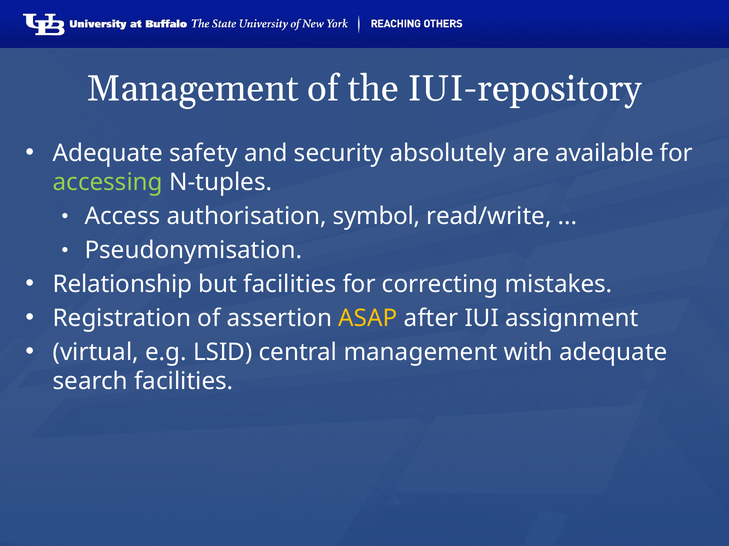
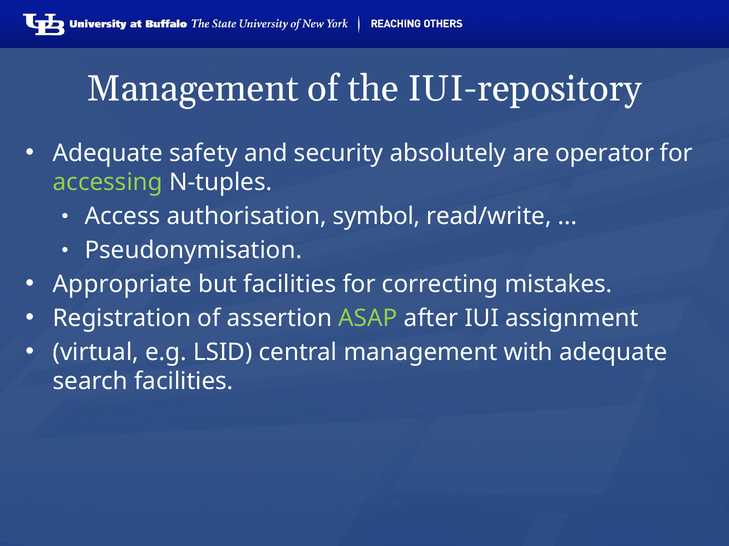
available: available -> operator (605, 154)
Relationship: Relationship -> Appropriate (122, 285)
ASAP colour: yellow -> light green (368, 319)
